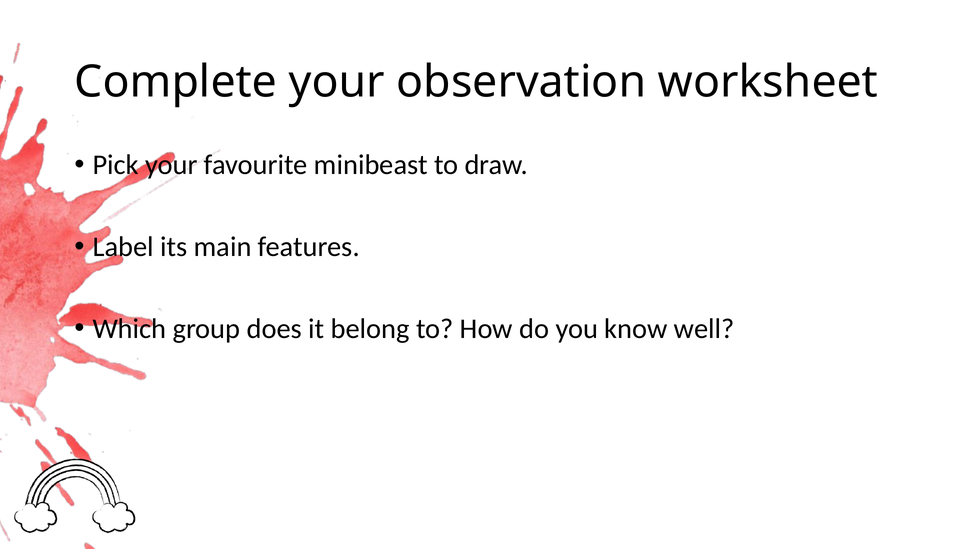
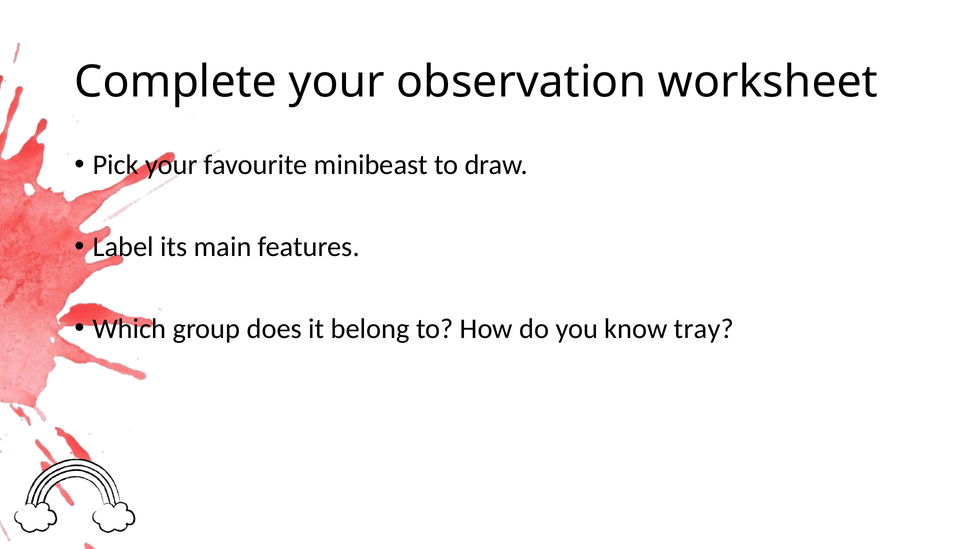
well: well -> tray (704, 329)
